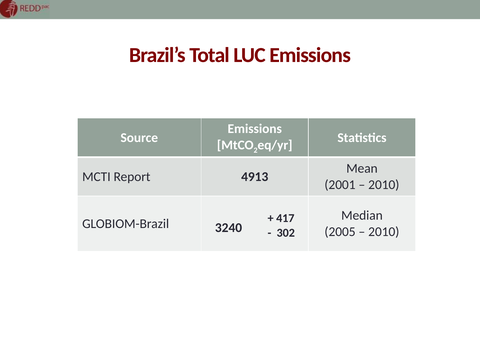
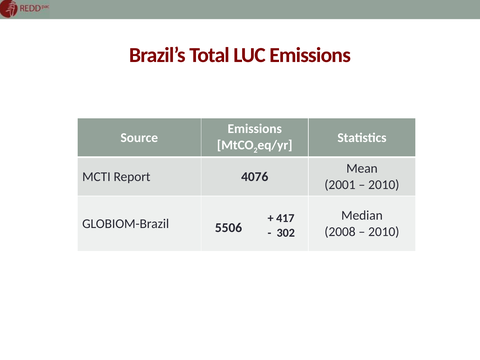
4913: 4913 -> 4076 (255, 177)
3240: 3240 -> 5506 (229, 228)
2005: 2005 -> 2008 (340, 232)
